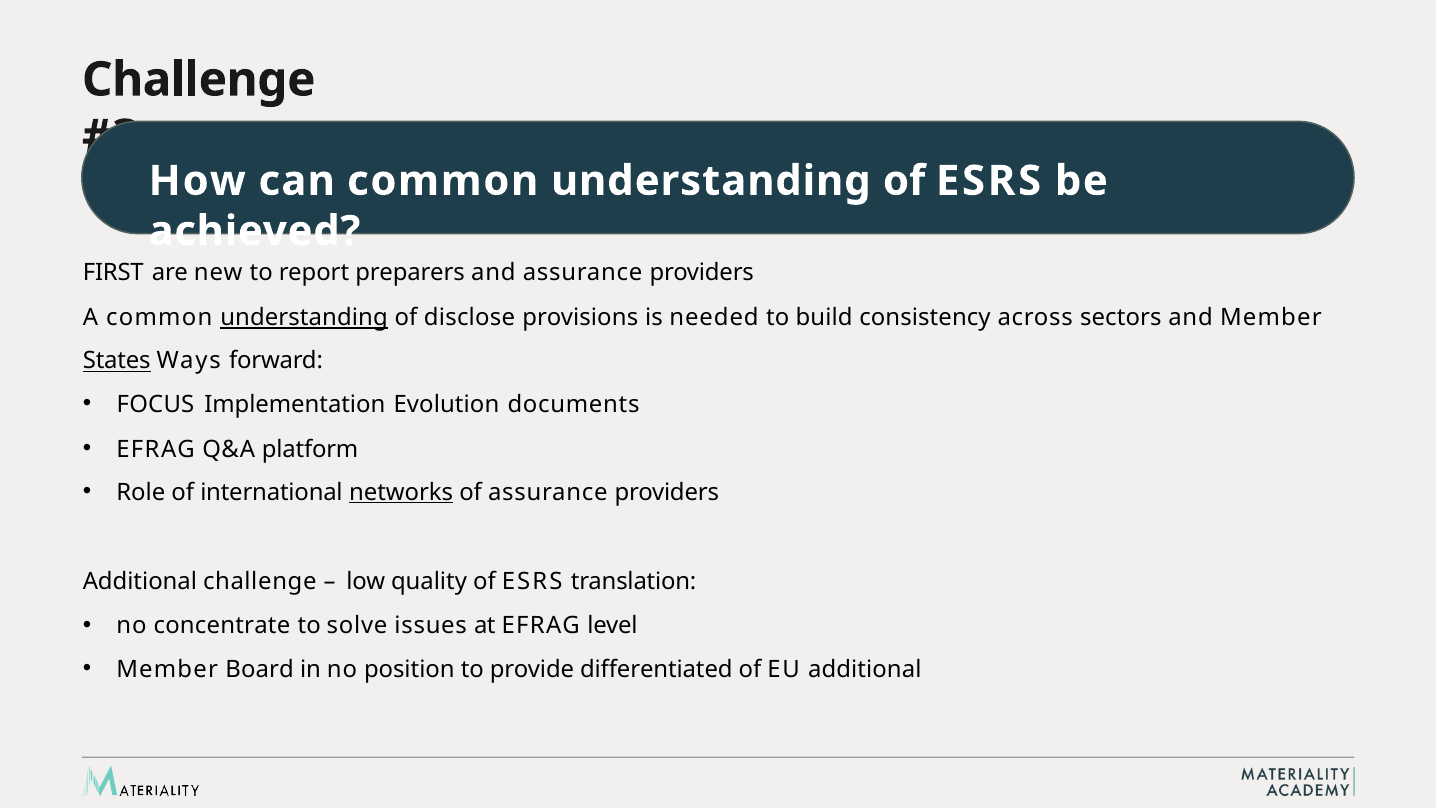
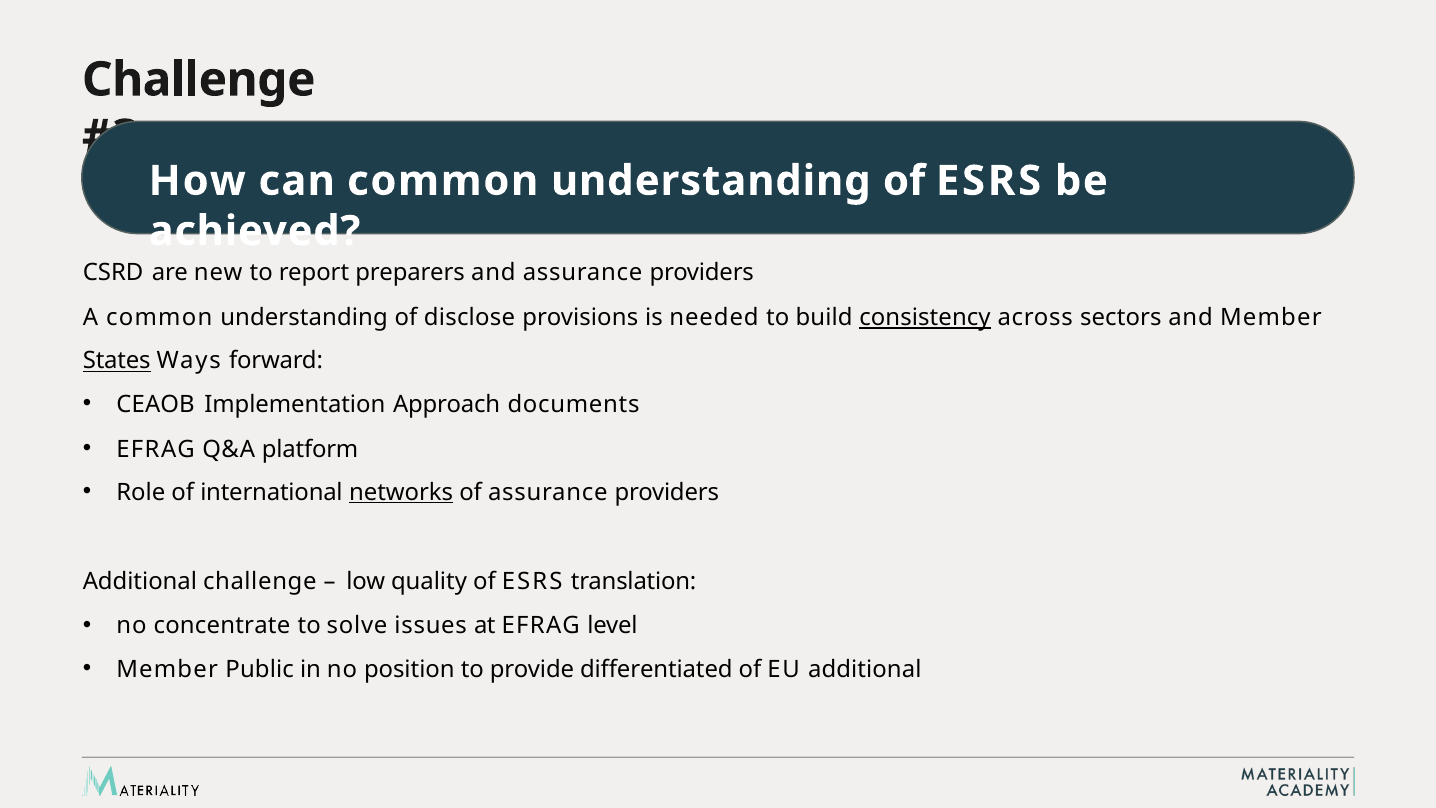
FIRST: FIRST -> CSRD (113, 273)
understanding underline: present -> none (304, 318)
consistency underline: none -> present (925, 318)
FOCUS: FOCUS -> CEAOB (156, 404)
Evolution: Evolution -> Approach (447, 404)
Board: Board -> Public (260, 669)
